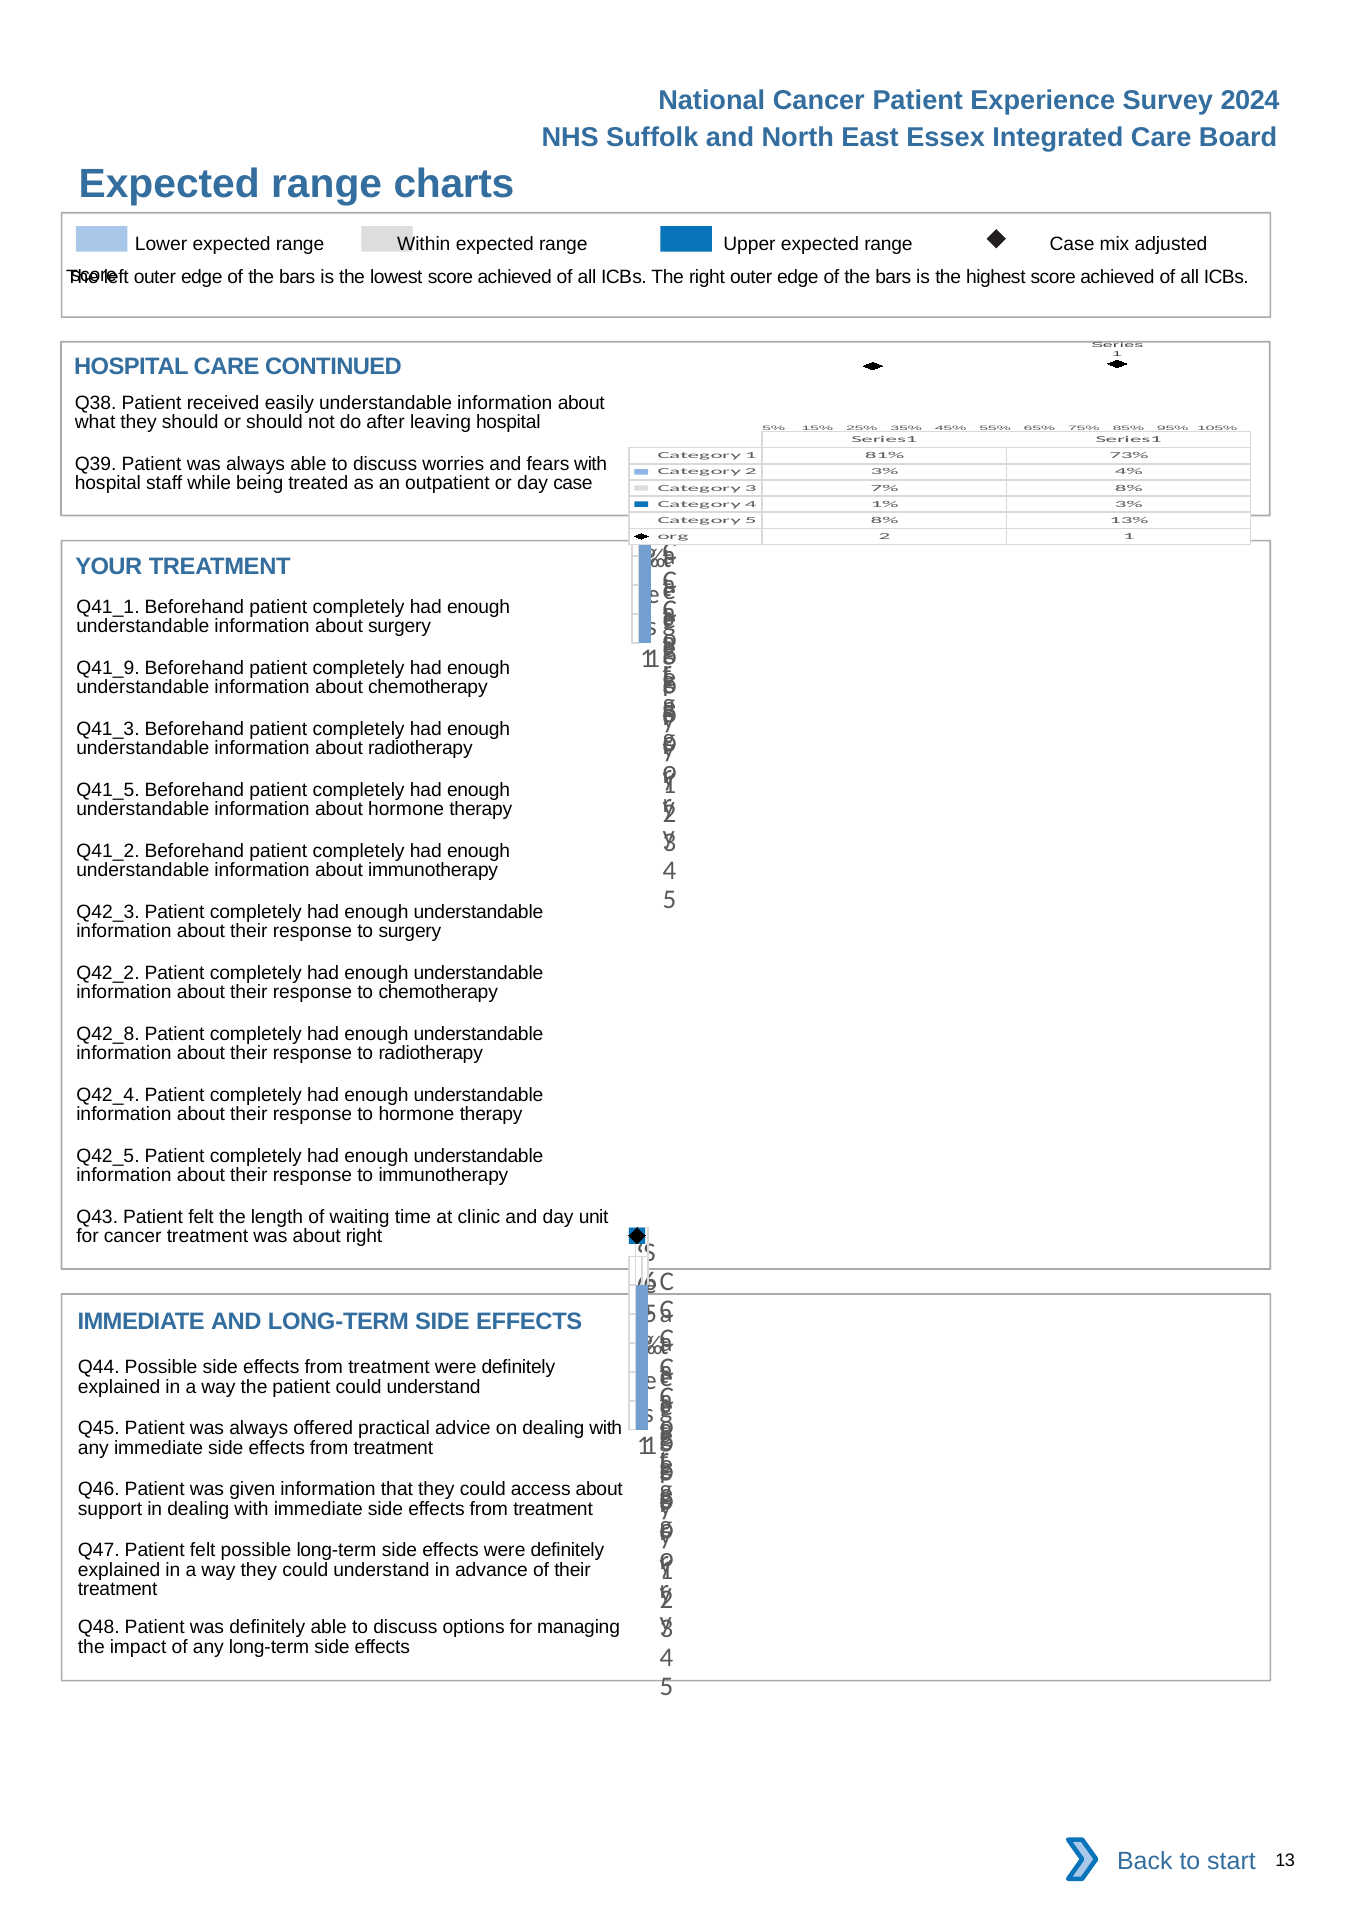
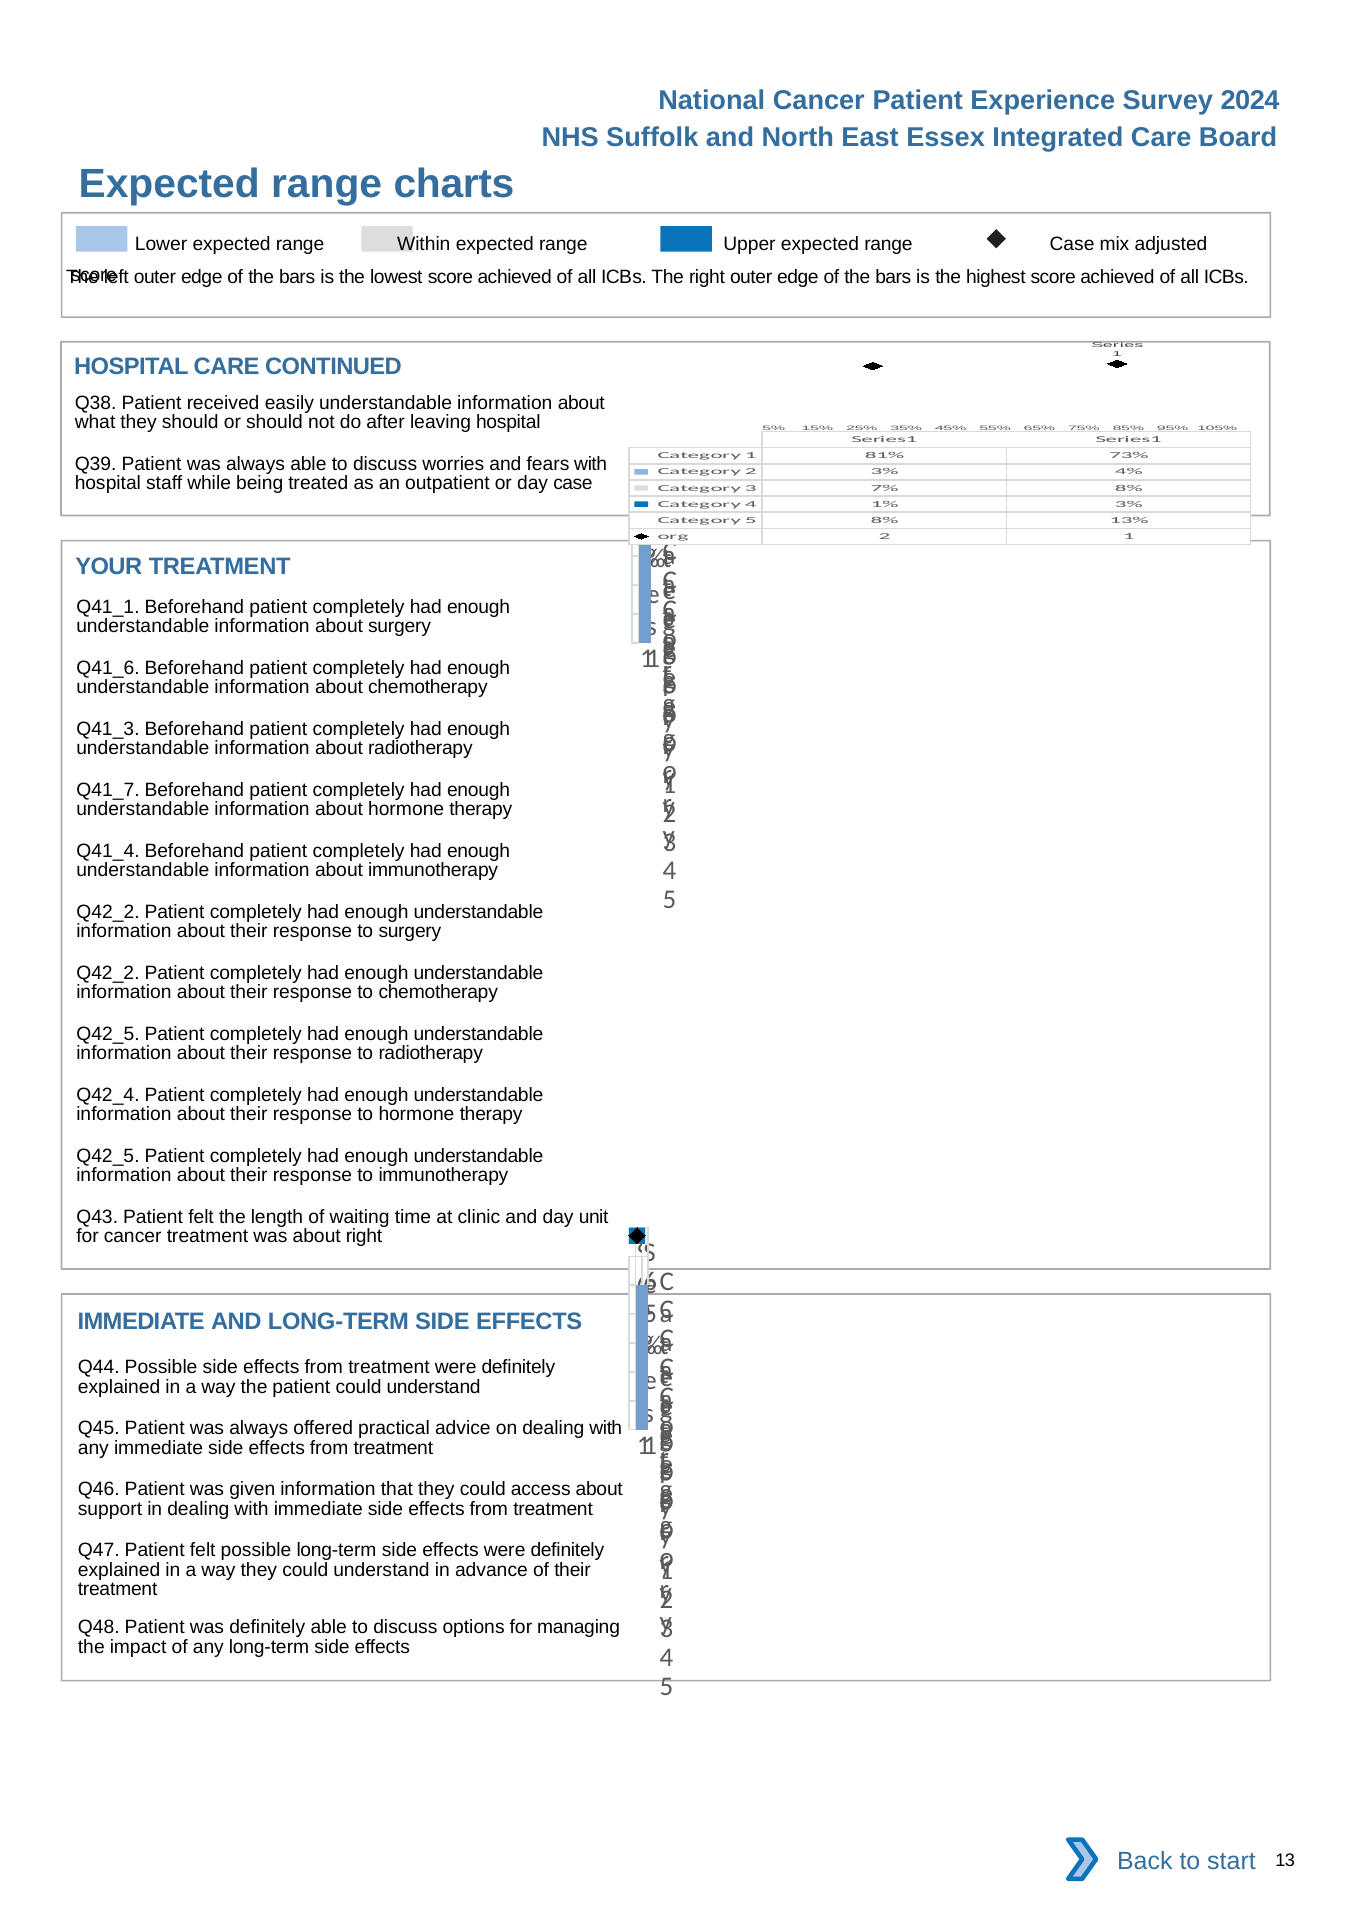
Q41_9: Q41_9 -> Q41_6 (108, 668)
Q41_5: Q41_5 -> Q41_7 (108, 790)
Q41_2: Q41_2 -> Q41_4 (108, 851)
Q42_3: Q42_3 -> Q42_2 (108, 912)
Q42_8: Q42_8 -> Q42_5 (108, 1034)
